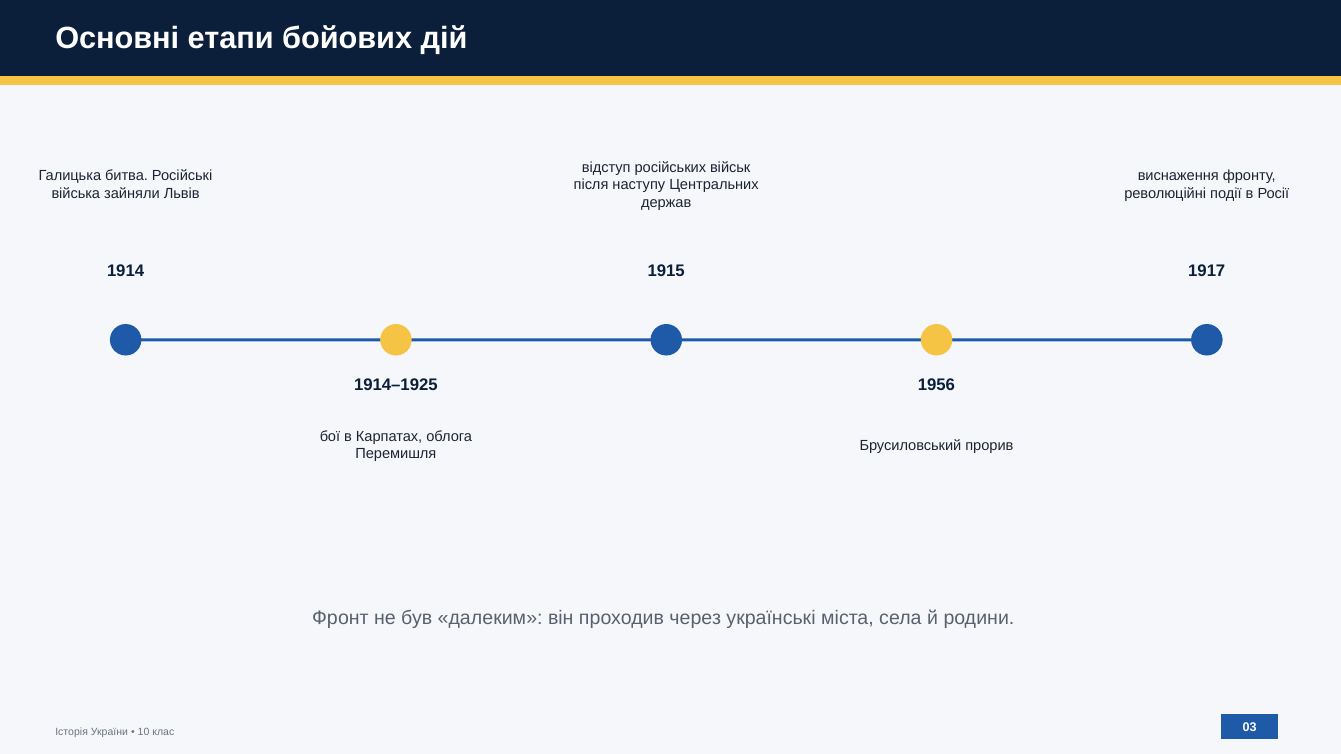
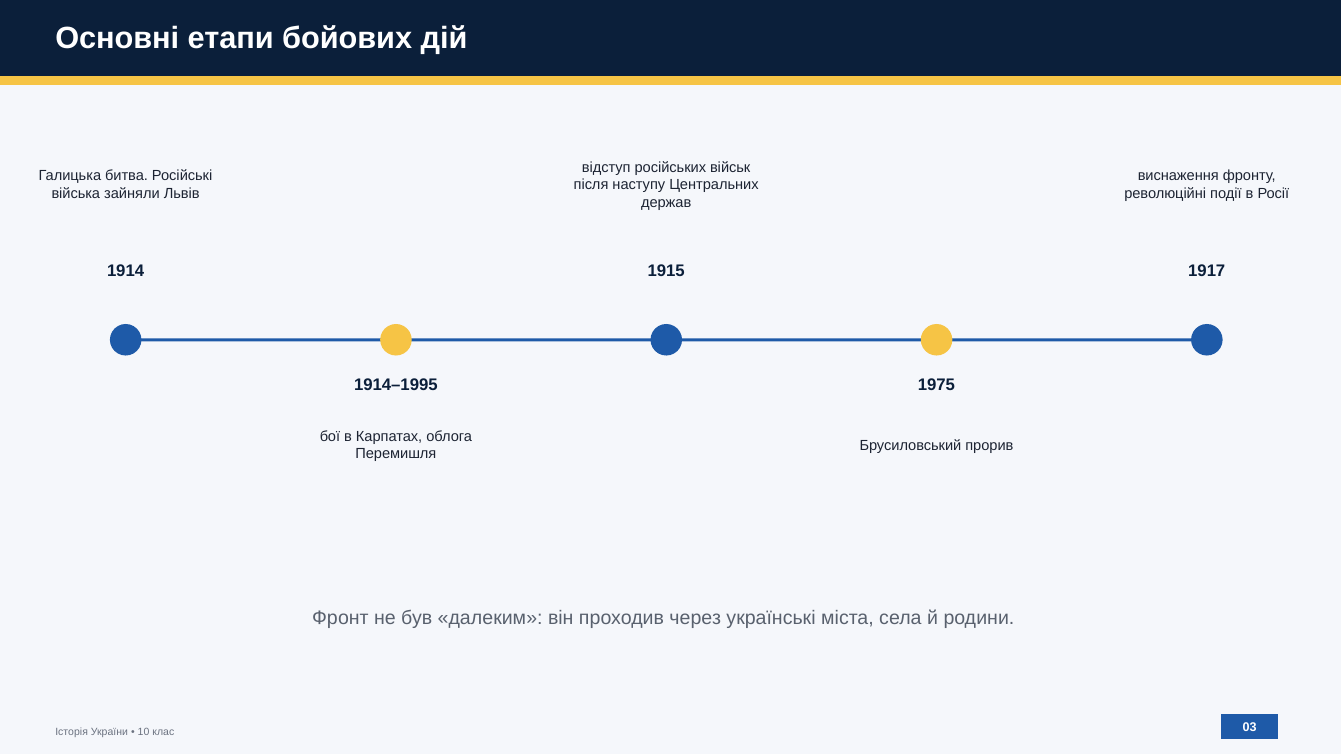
1914–1925: 1914–1925 -> 1914–1995 (396, 385)
1956: 1956 -> 1975 (936, 385)
